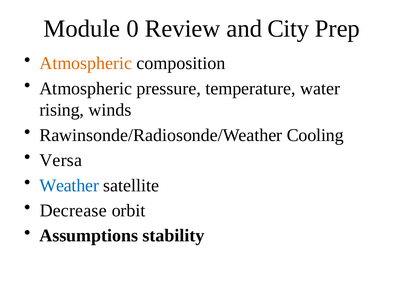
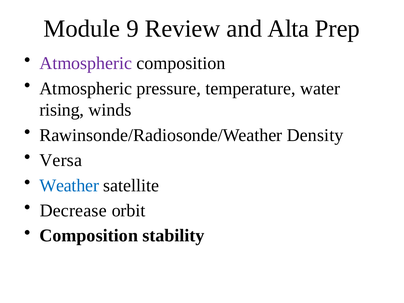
0: 0 -> 9 (133, 29)
City: City -> Alta (288, 29)
Atmospheric colour: orange -> purple (86, 63)
Cooling: Cooling -> Density (315, 135)
Assumptions: Assumptions -> Composition (89, 236)
